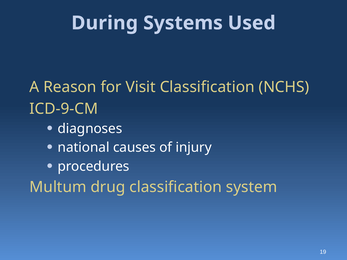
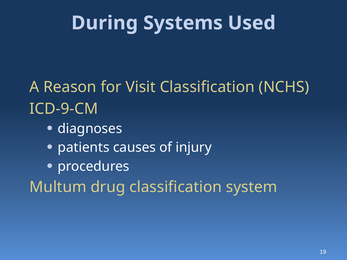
national: national -> patients (84, 148)
